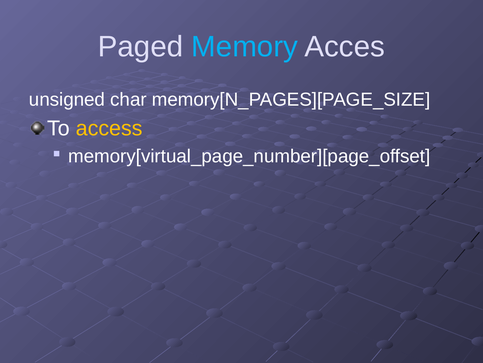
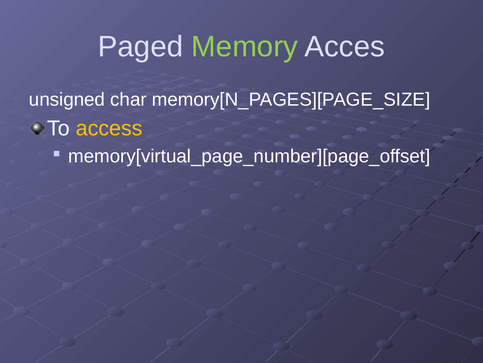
Memory colour: light blue -> light green (245, 47)
